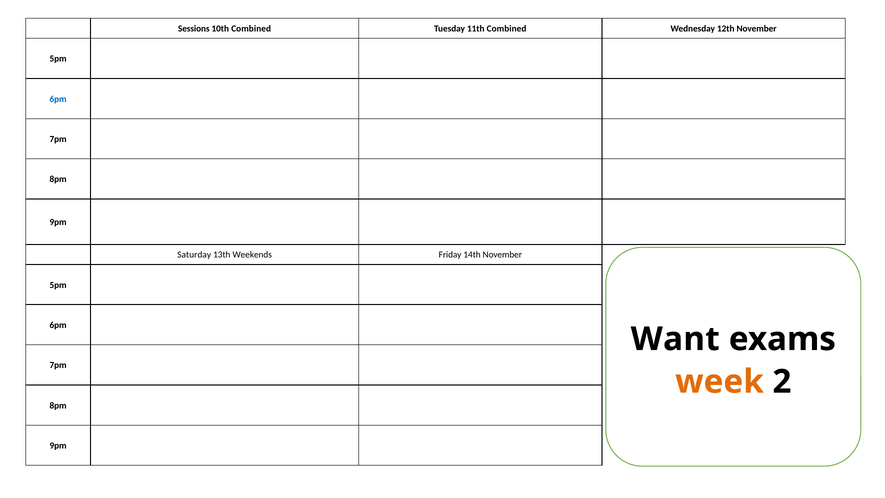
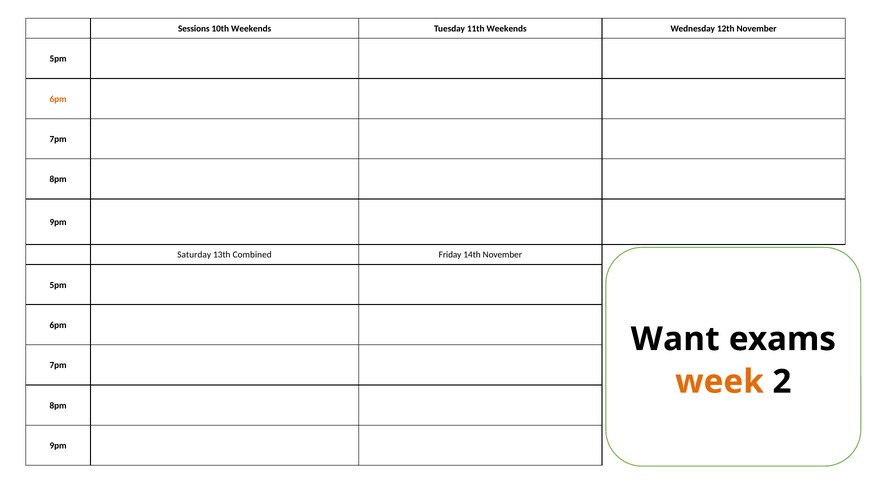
10th Combined: Combined -> Weekends (251, 29)
11th Combined: Combined -> Weekends (507, 29)
6pm colour: blue -> orange (58, 99)
Weekends: Weekends -> Combined (252, 255)
